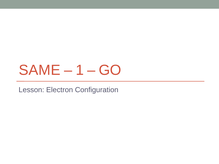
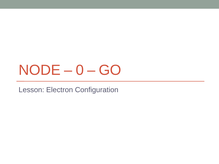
SAME: SAME -> NODE (40, 70)
1: 1 -> 0 (80, 70)
